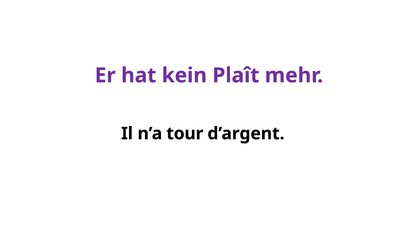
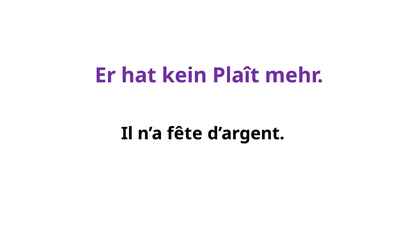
tour: tour -> fête (185, 134)
